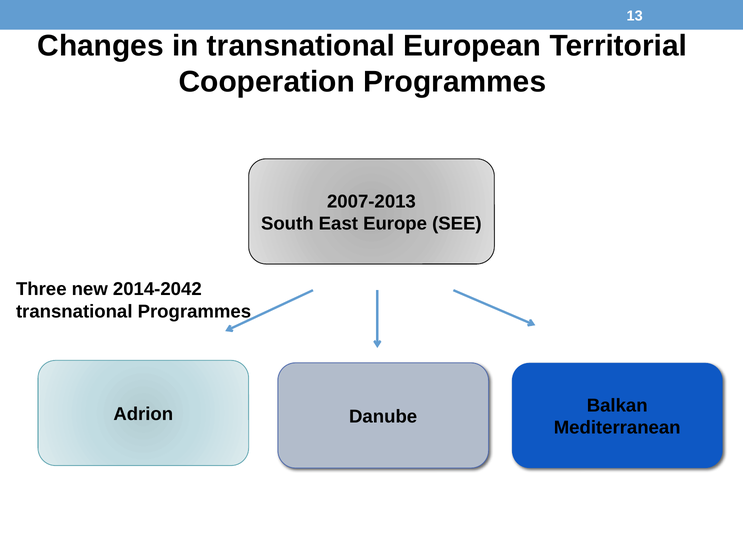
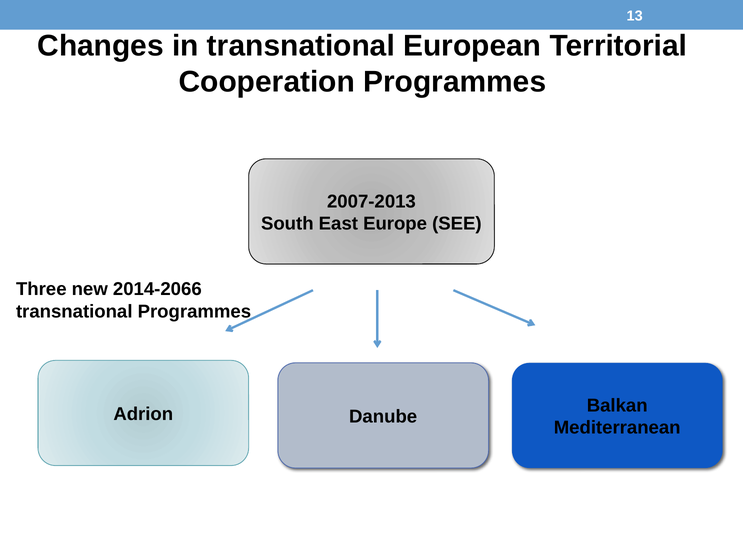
2014-2042: 2014-2042 -> 2014-2066 (157, 289)
